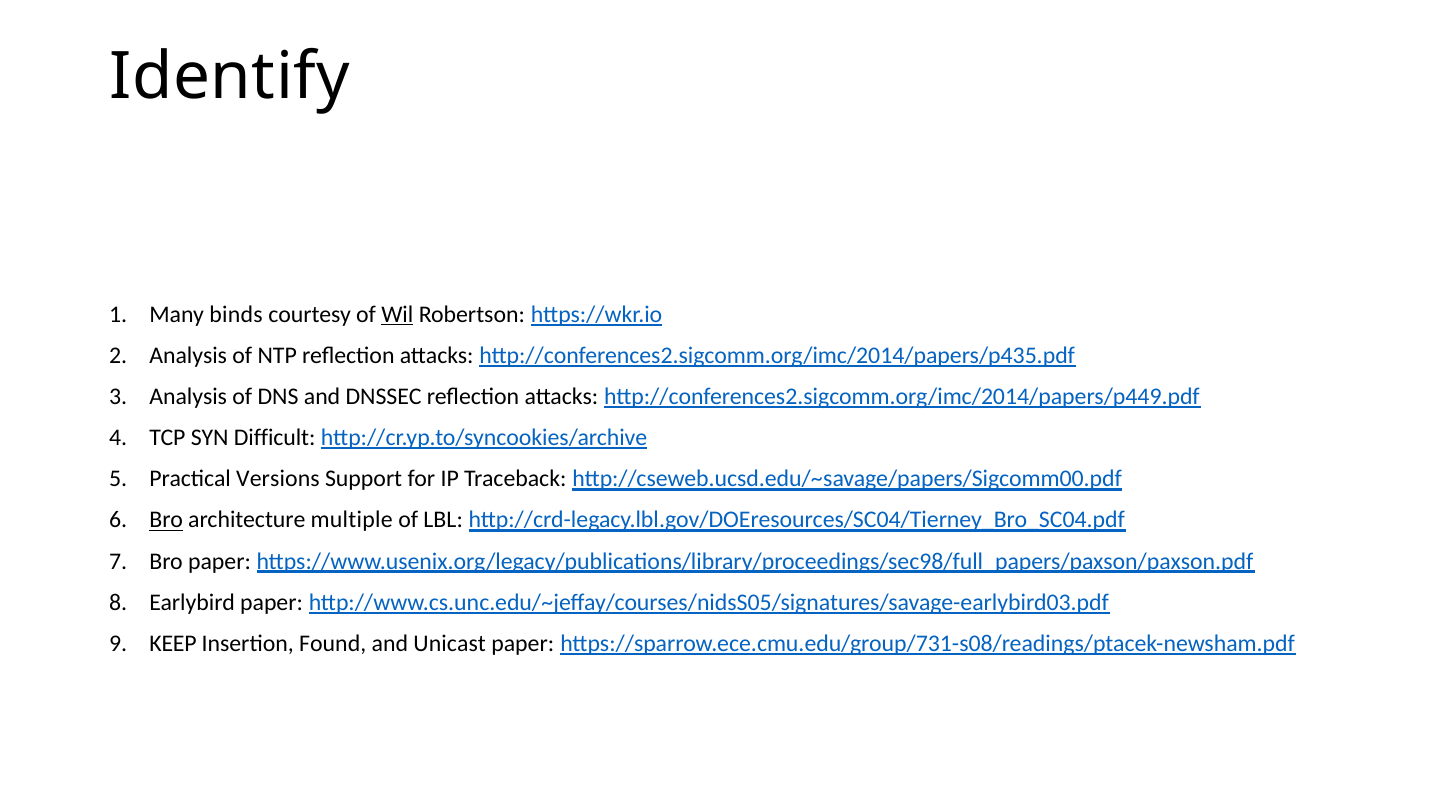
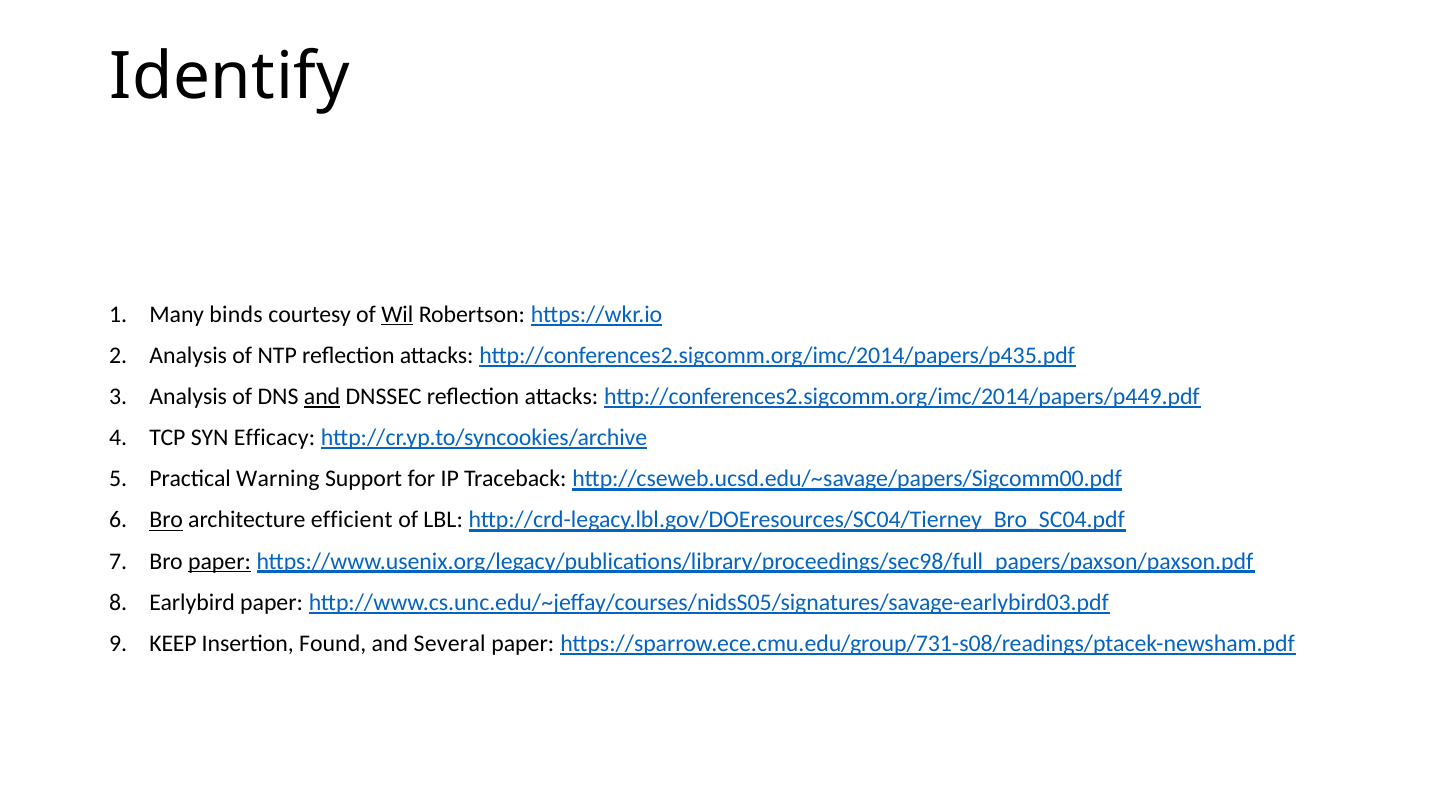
and underline: none -> present (322, 397)
Difficult: Difficult -> Efficacy (275, 438)
Versions: Versions -> Warning (278, 479)
multiple: multiple -> efficient (352, 520)
paper underline: none -> present (219, 562)
Unicast: Unicast -> Several (450, 644)
